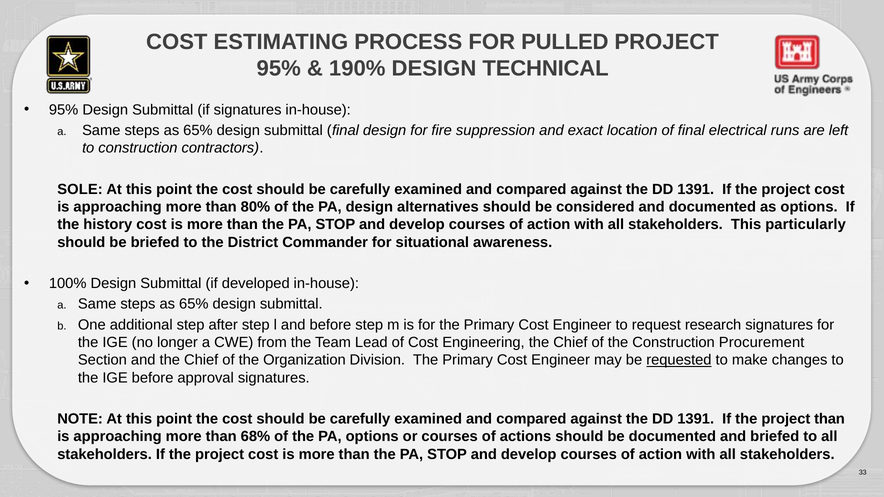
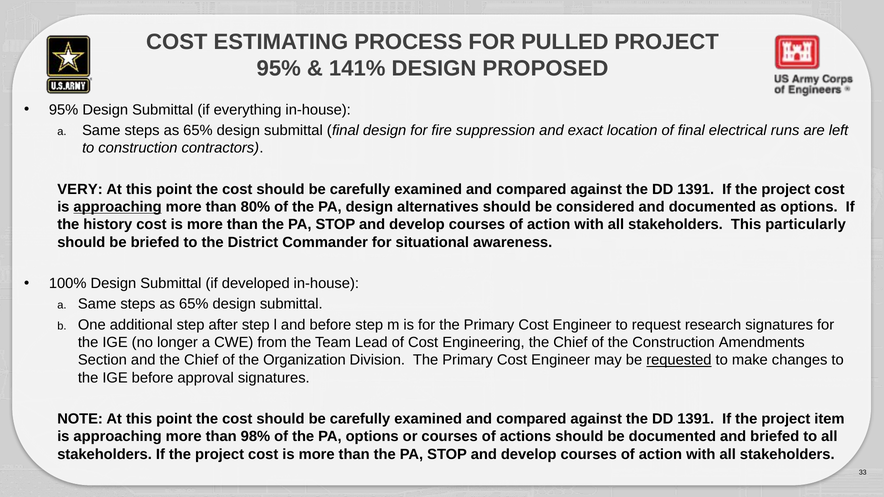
190%: 190% -> 141% (357, 68)
TECHNICAL: TECHNICAL -> PROPOSED (545, 68)
if signatures: signatures -> everything (248, 110)
SOLE: SOLE -> VERY (80, 189)
approaching underline: none -> present (118, 207)
Procurement: Procurement -> Amendments (762, 343)
project than: than -> item (829, 419)
68%: 68% -> 98% (255, 437)
